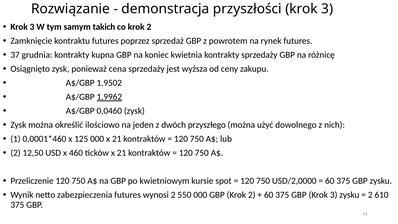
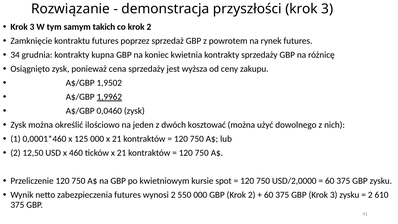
37: 37 -> 34 (15, 55)
przyszłego: przyszłego -> kosztować (207, 125)
